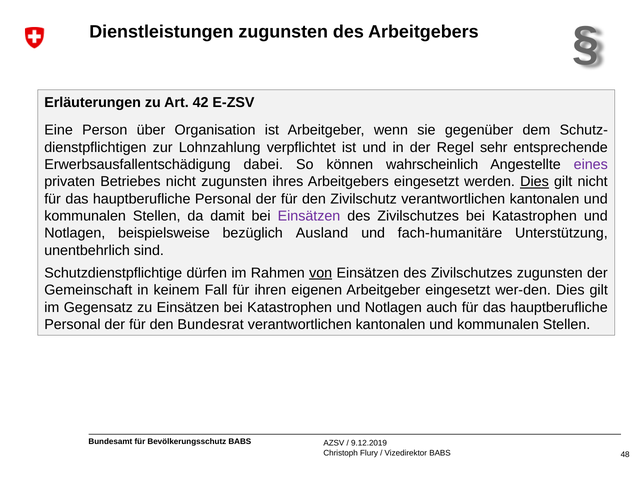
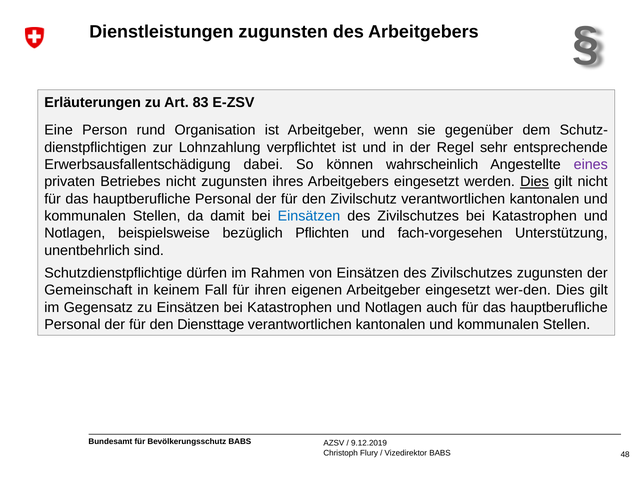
42: 42 -> 83 (201, 102)
über: über -> rund (151, 130)
Einsätzen colour: purple -> blue (309, 216)
Ausland: Ausland -> Pflichten (322, 233)
fach-humanitäre: fach-humanitäre -> fach-vorgesehen (450, 233)
von underline: present -> none (321, 273)
Bundesrat: Bundesrat -> Diensttage (211, 324)
